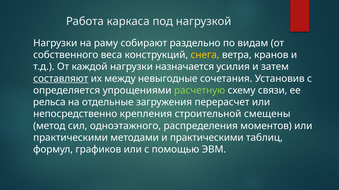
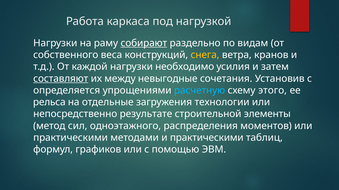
собирают underline: none -> present (144, 43)
назначается: назначается -> необходимо (185, 67)
расчетную colour: light green -> light blue (200, 91)
связи: связи -> этого (273, 91)
перерасчет: перерасчет -> технологии (222, 103)
крепления: крепления -> результате (146, 114)
смещены: смещены -> элементы (267, 114)
